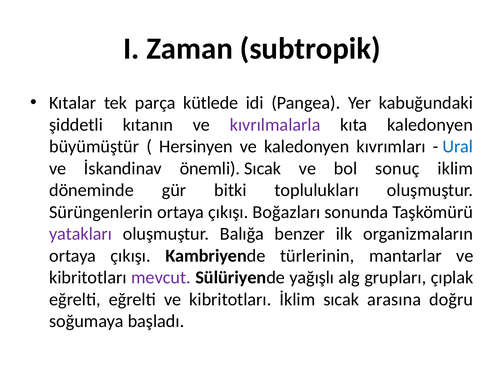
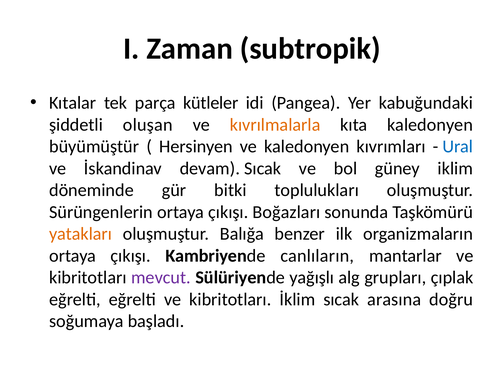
kütlede: kütlede -> kütleler (211, 103)
kıtanın: kıtanın -> oluşan (148, 125)
kıvrılmalarla colour: purple -> orange (275, 125)
önemli: önemli -> devam (210, 168)
sonuç: sonuç -> güney (397, 168)
yatakları colour: purple -> orange (81, 234)
türlerinin: türlerinin -> canlıların (317, 256)
